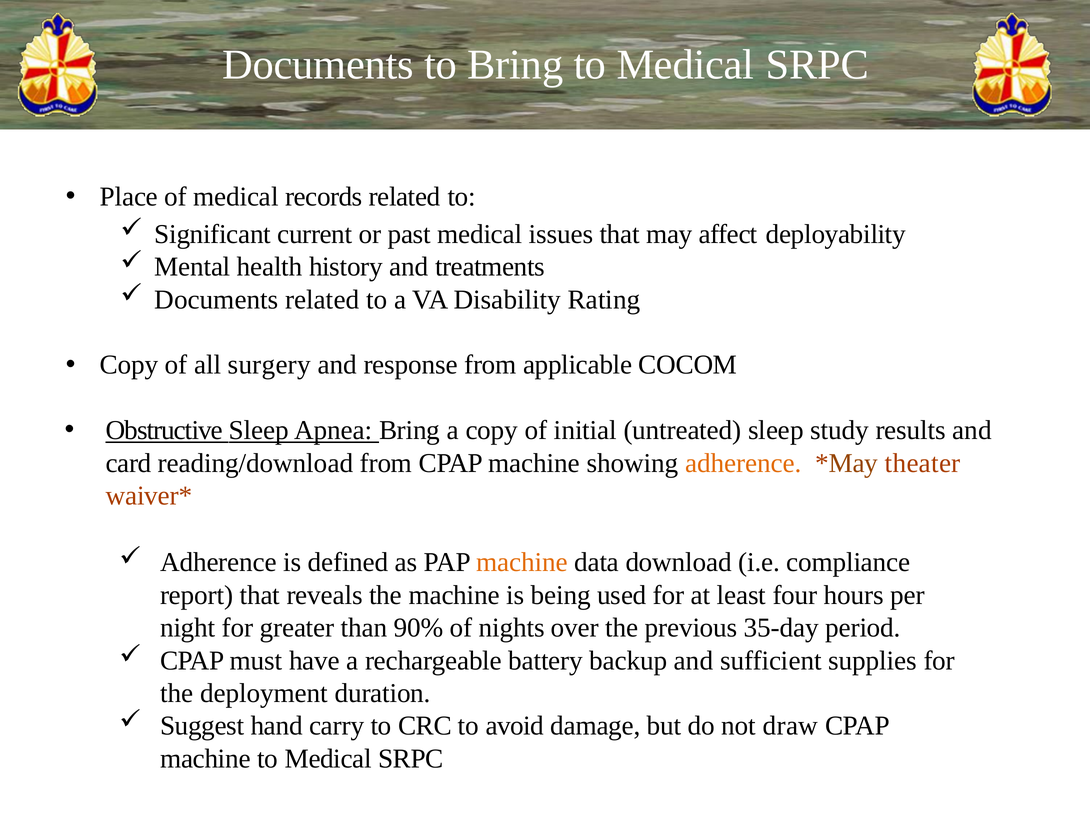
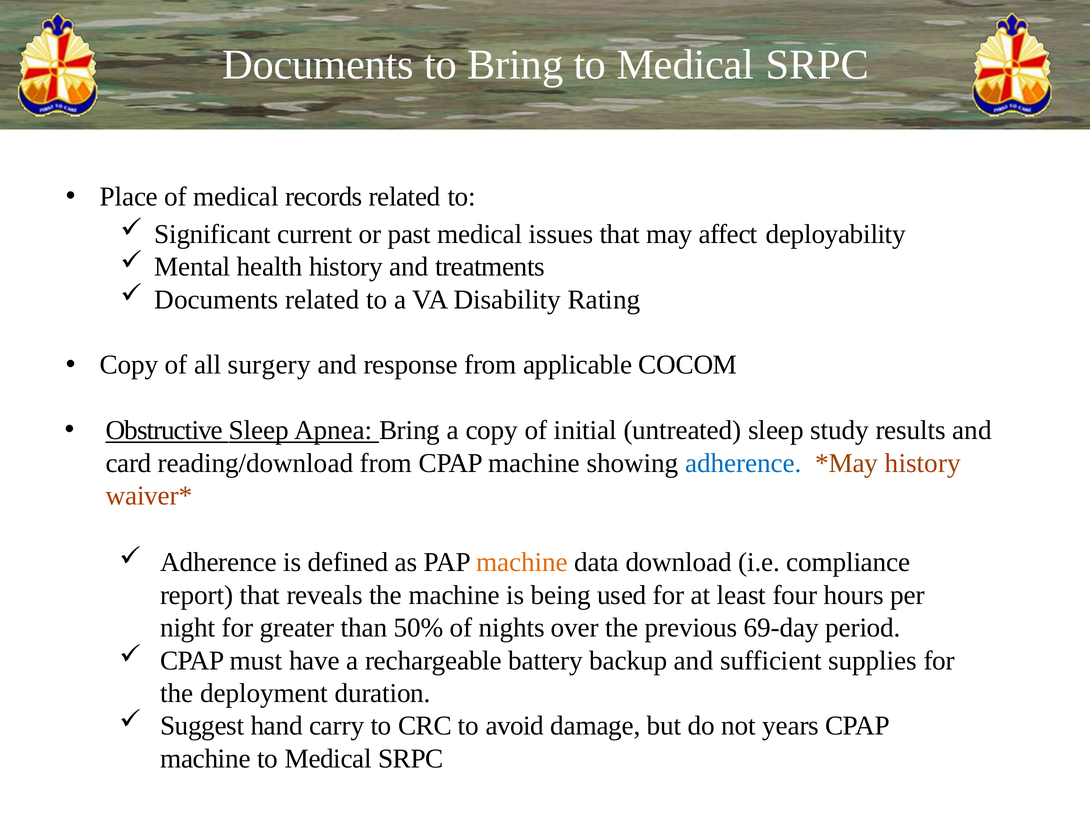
adherence colour: orange -> blue (743, 463)
theater: theater -> history (923, 463)
90%: 90% -> 50% (419, 628)
35-day: 35-day -> 69-day (781, 628)
draw: draw -> years (791, 726)
